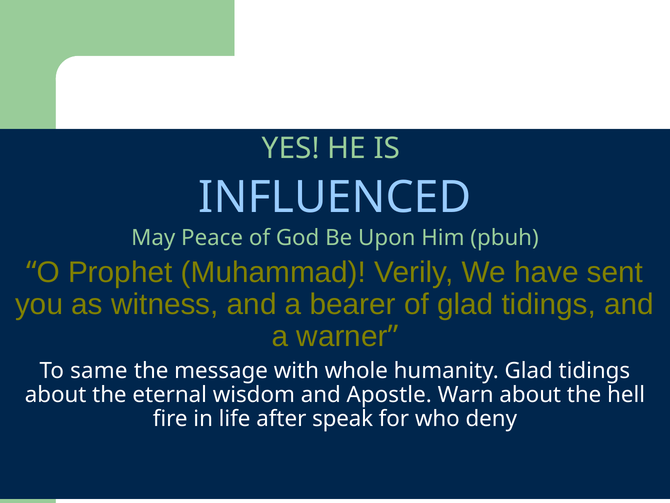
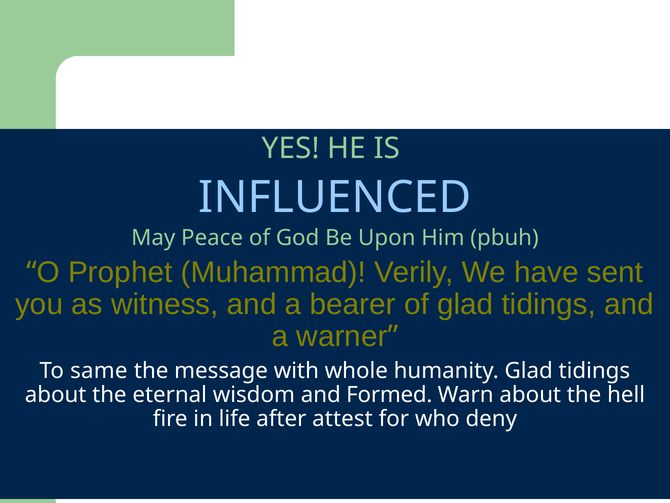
Apostle: Apostle -> Formed (389, 395)
speak: speak -> attest (342, 419)
